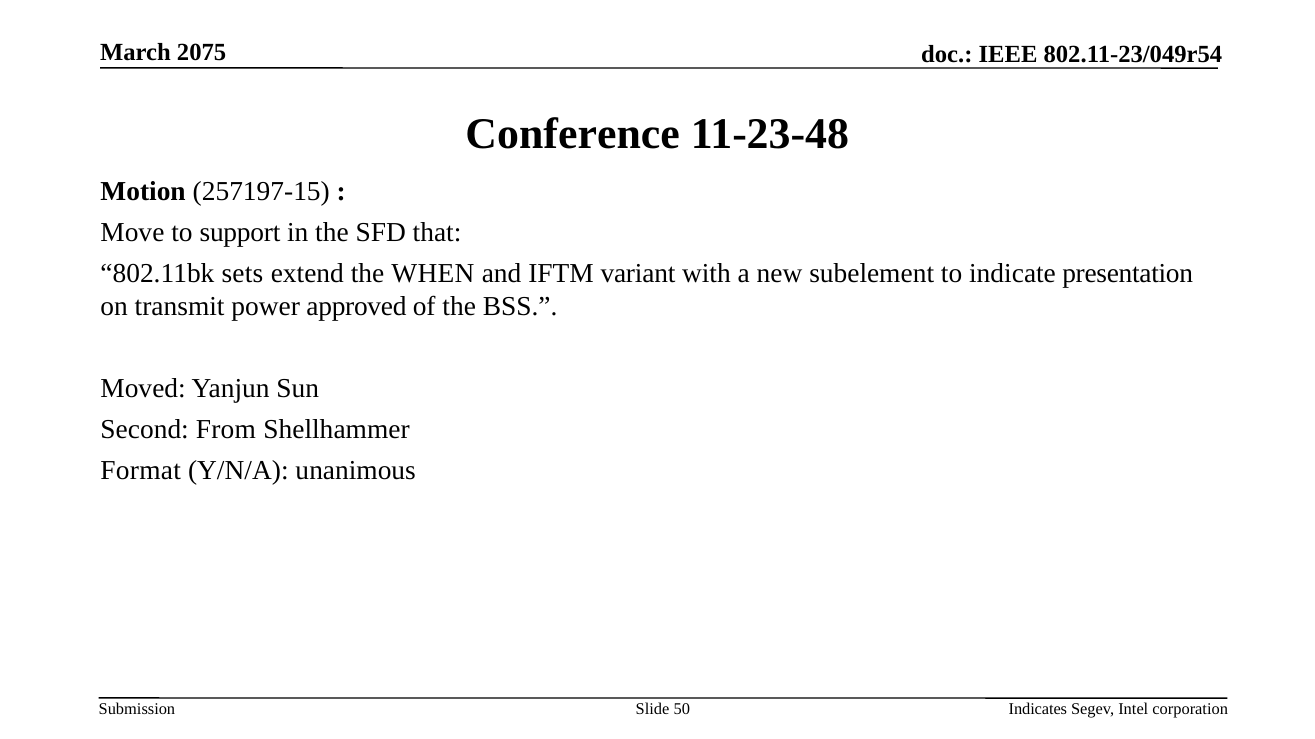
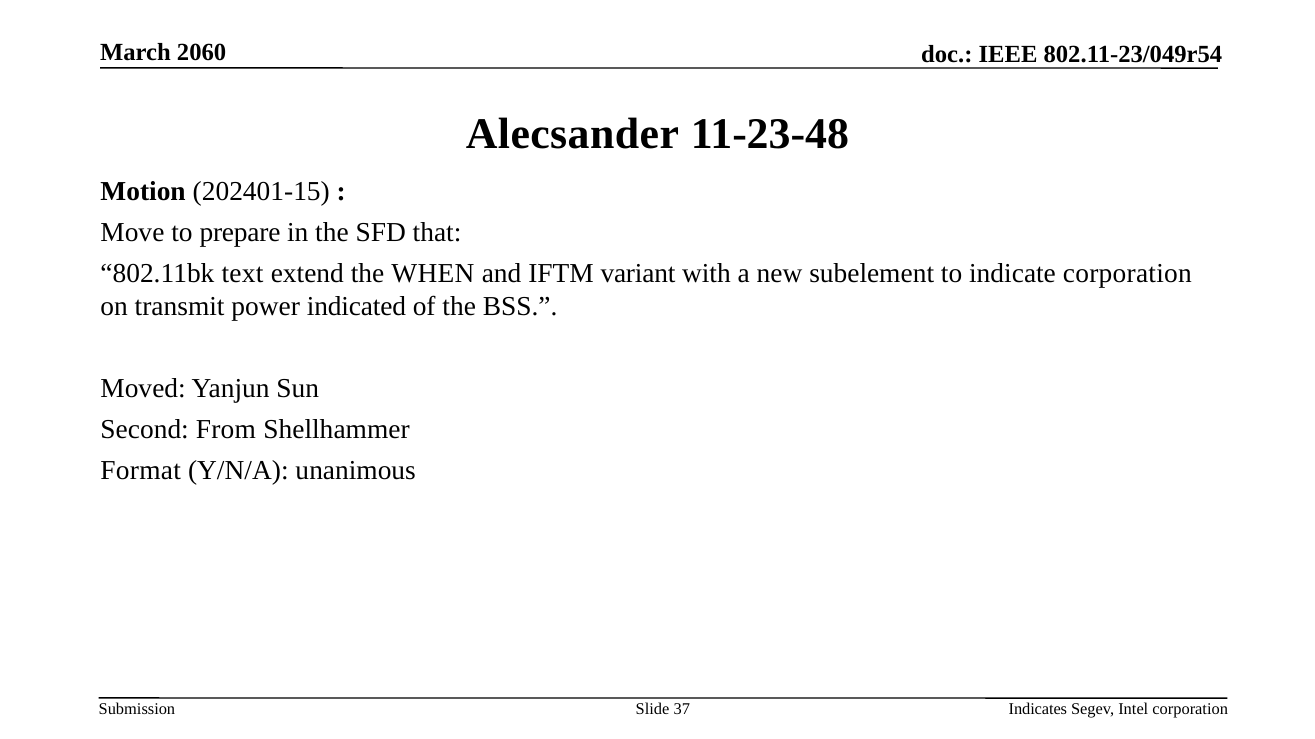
2075: 2075 -> 2060 (202, 52)
Conference: Conference -> Alecsander (572, 134)
257197-15: 257197-15 -> 202401-15 (261, 191)
support: support -> prepare (240, 232)
sets: sets -> text (242, 273)
indicate presentation: presentation -> corporation (1127, 273)
approved: approved -> indicated (356, 306)
50: 50 -> 37 (682, 709)
